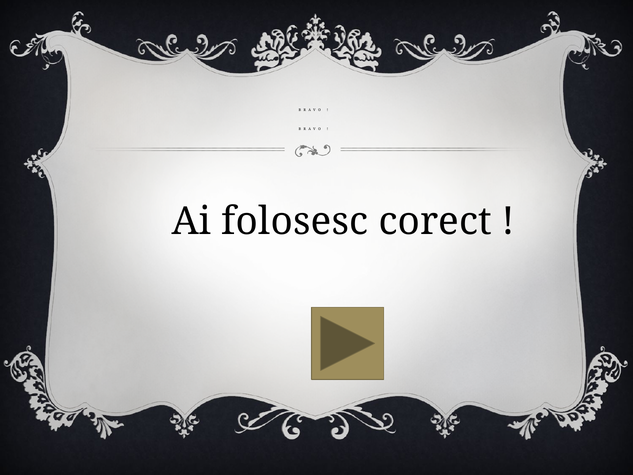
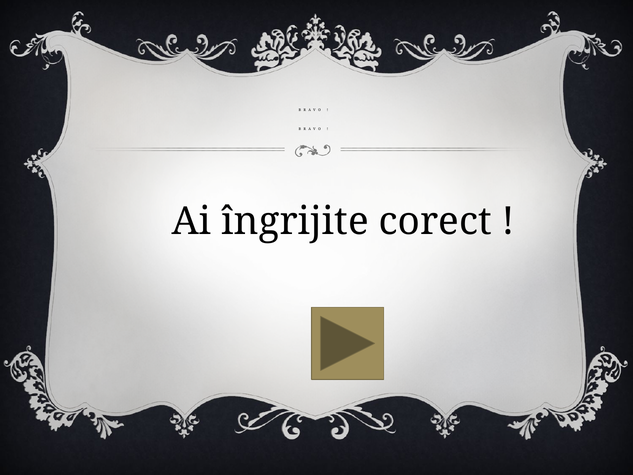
folosesc: folosesc -> îngrijite (295, 221)
